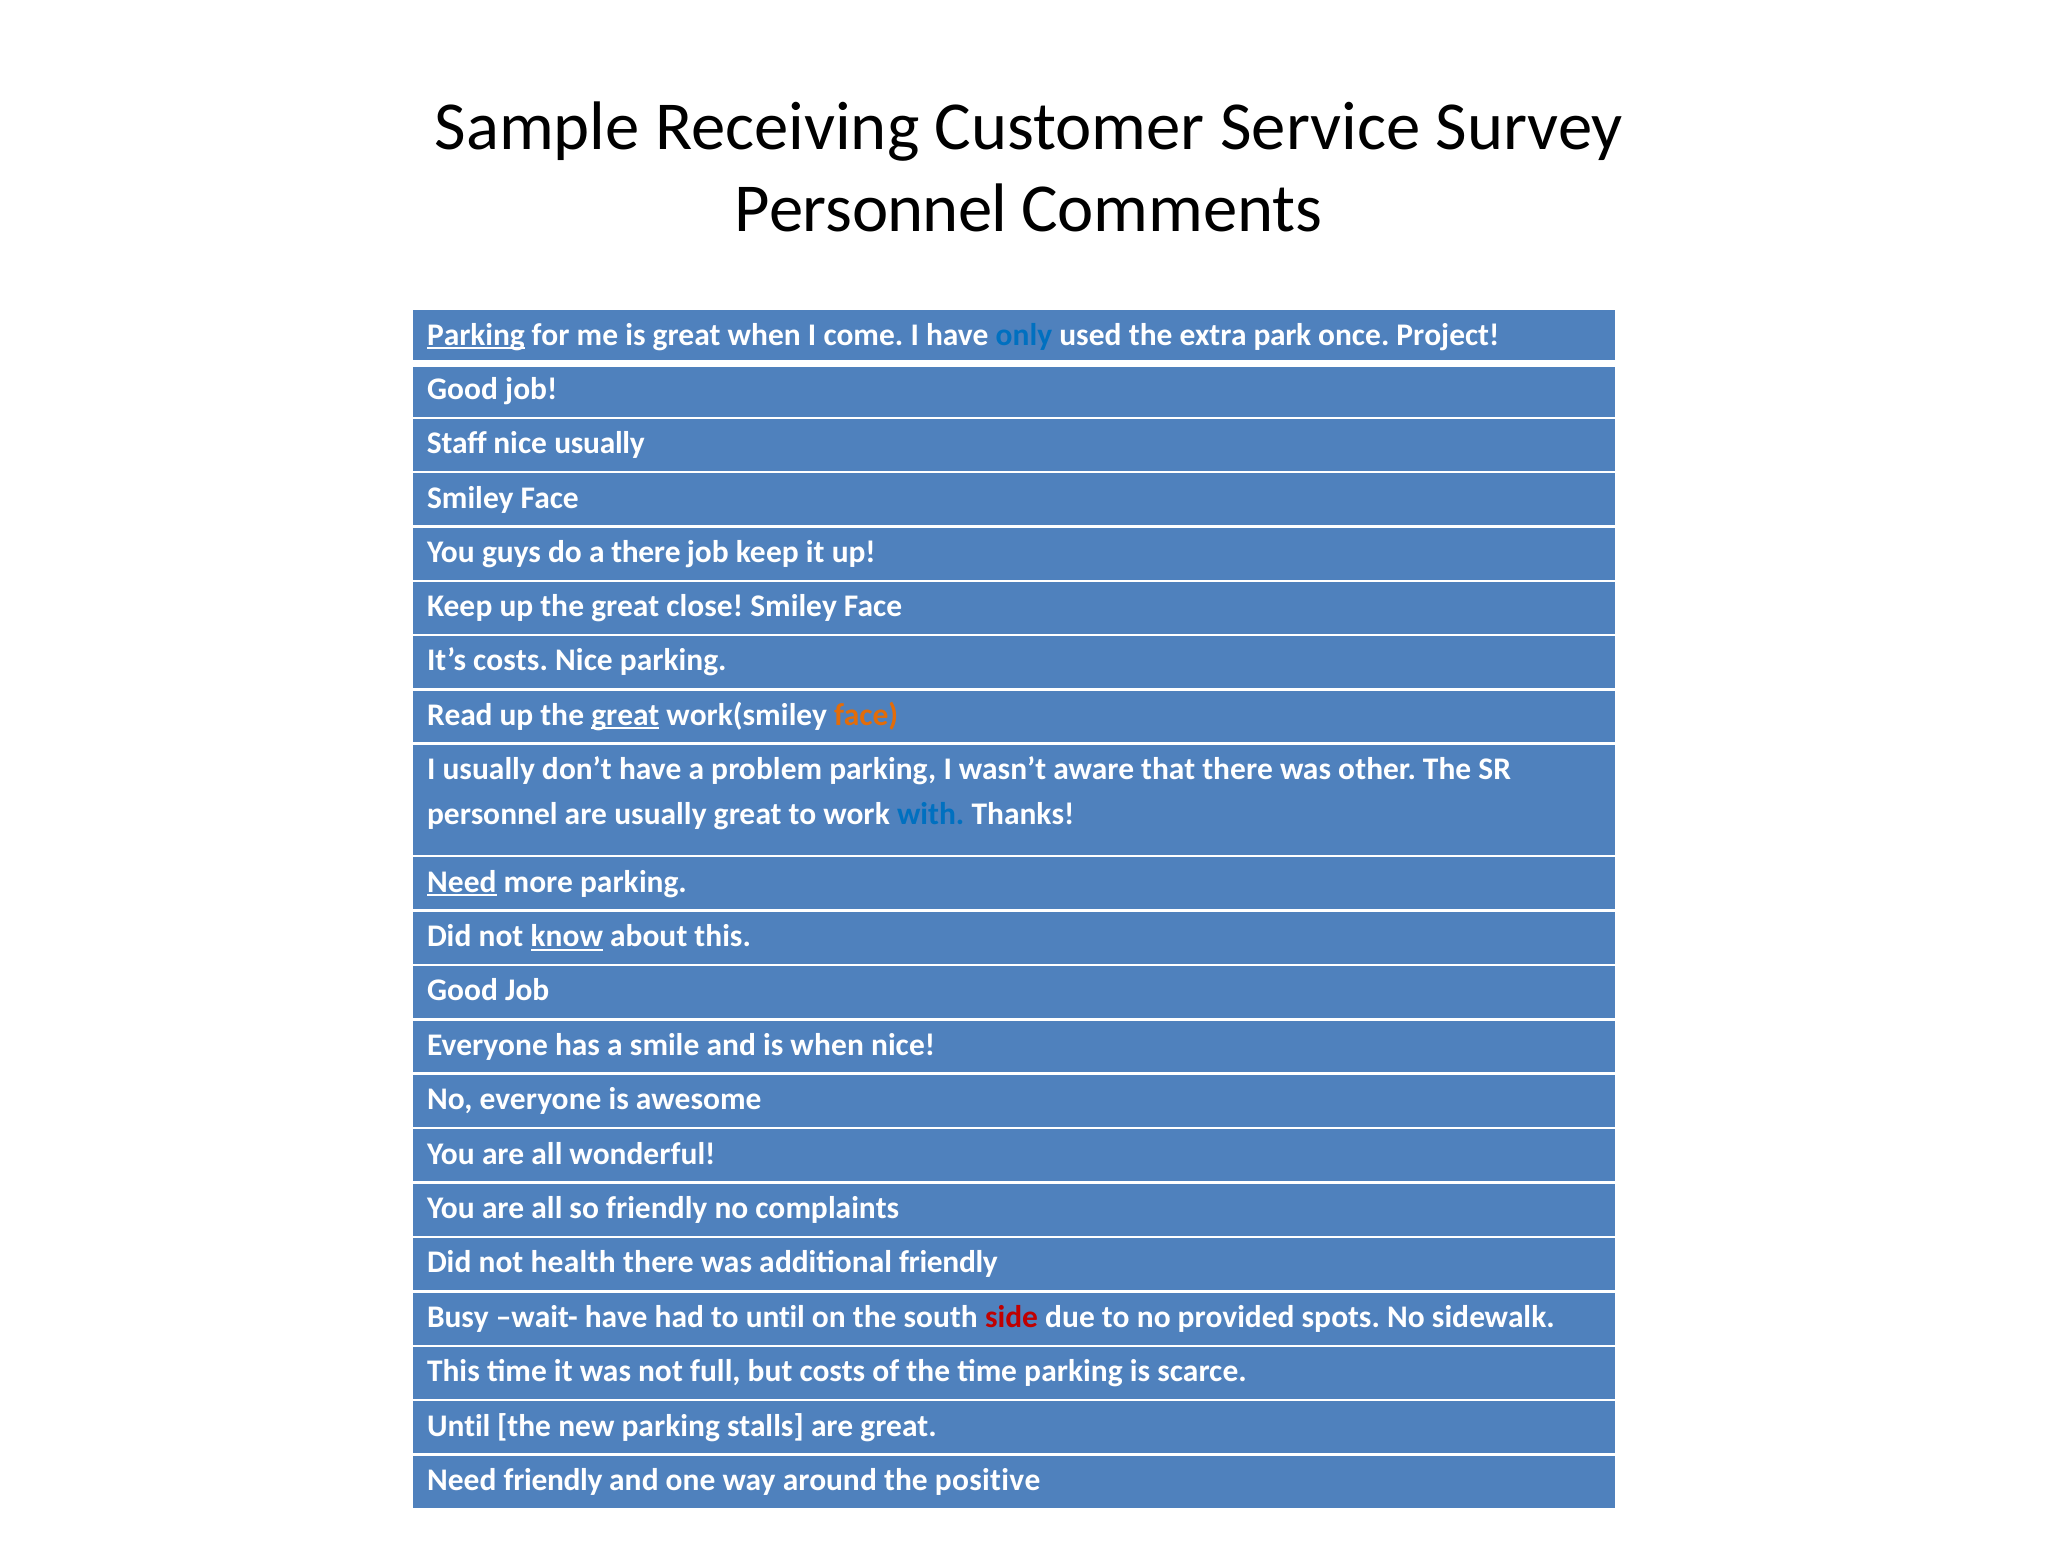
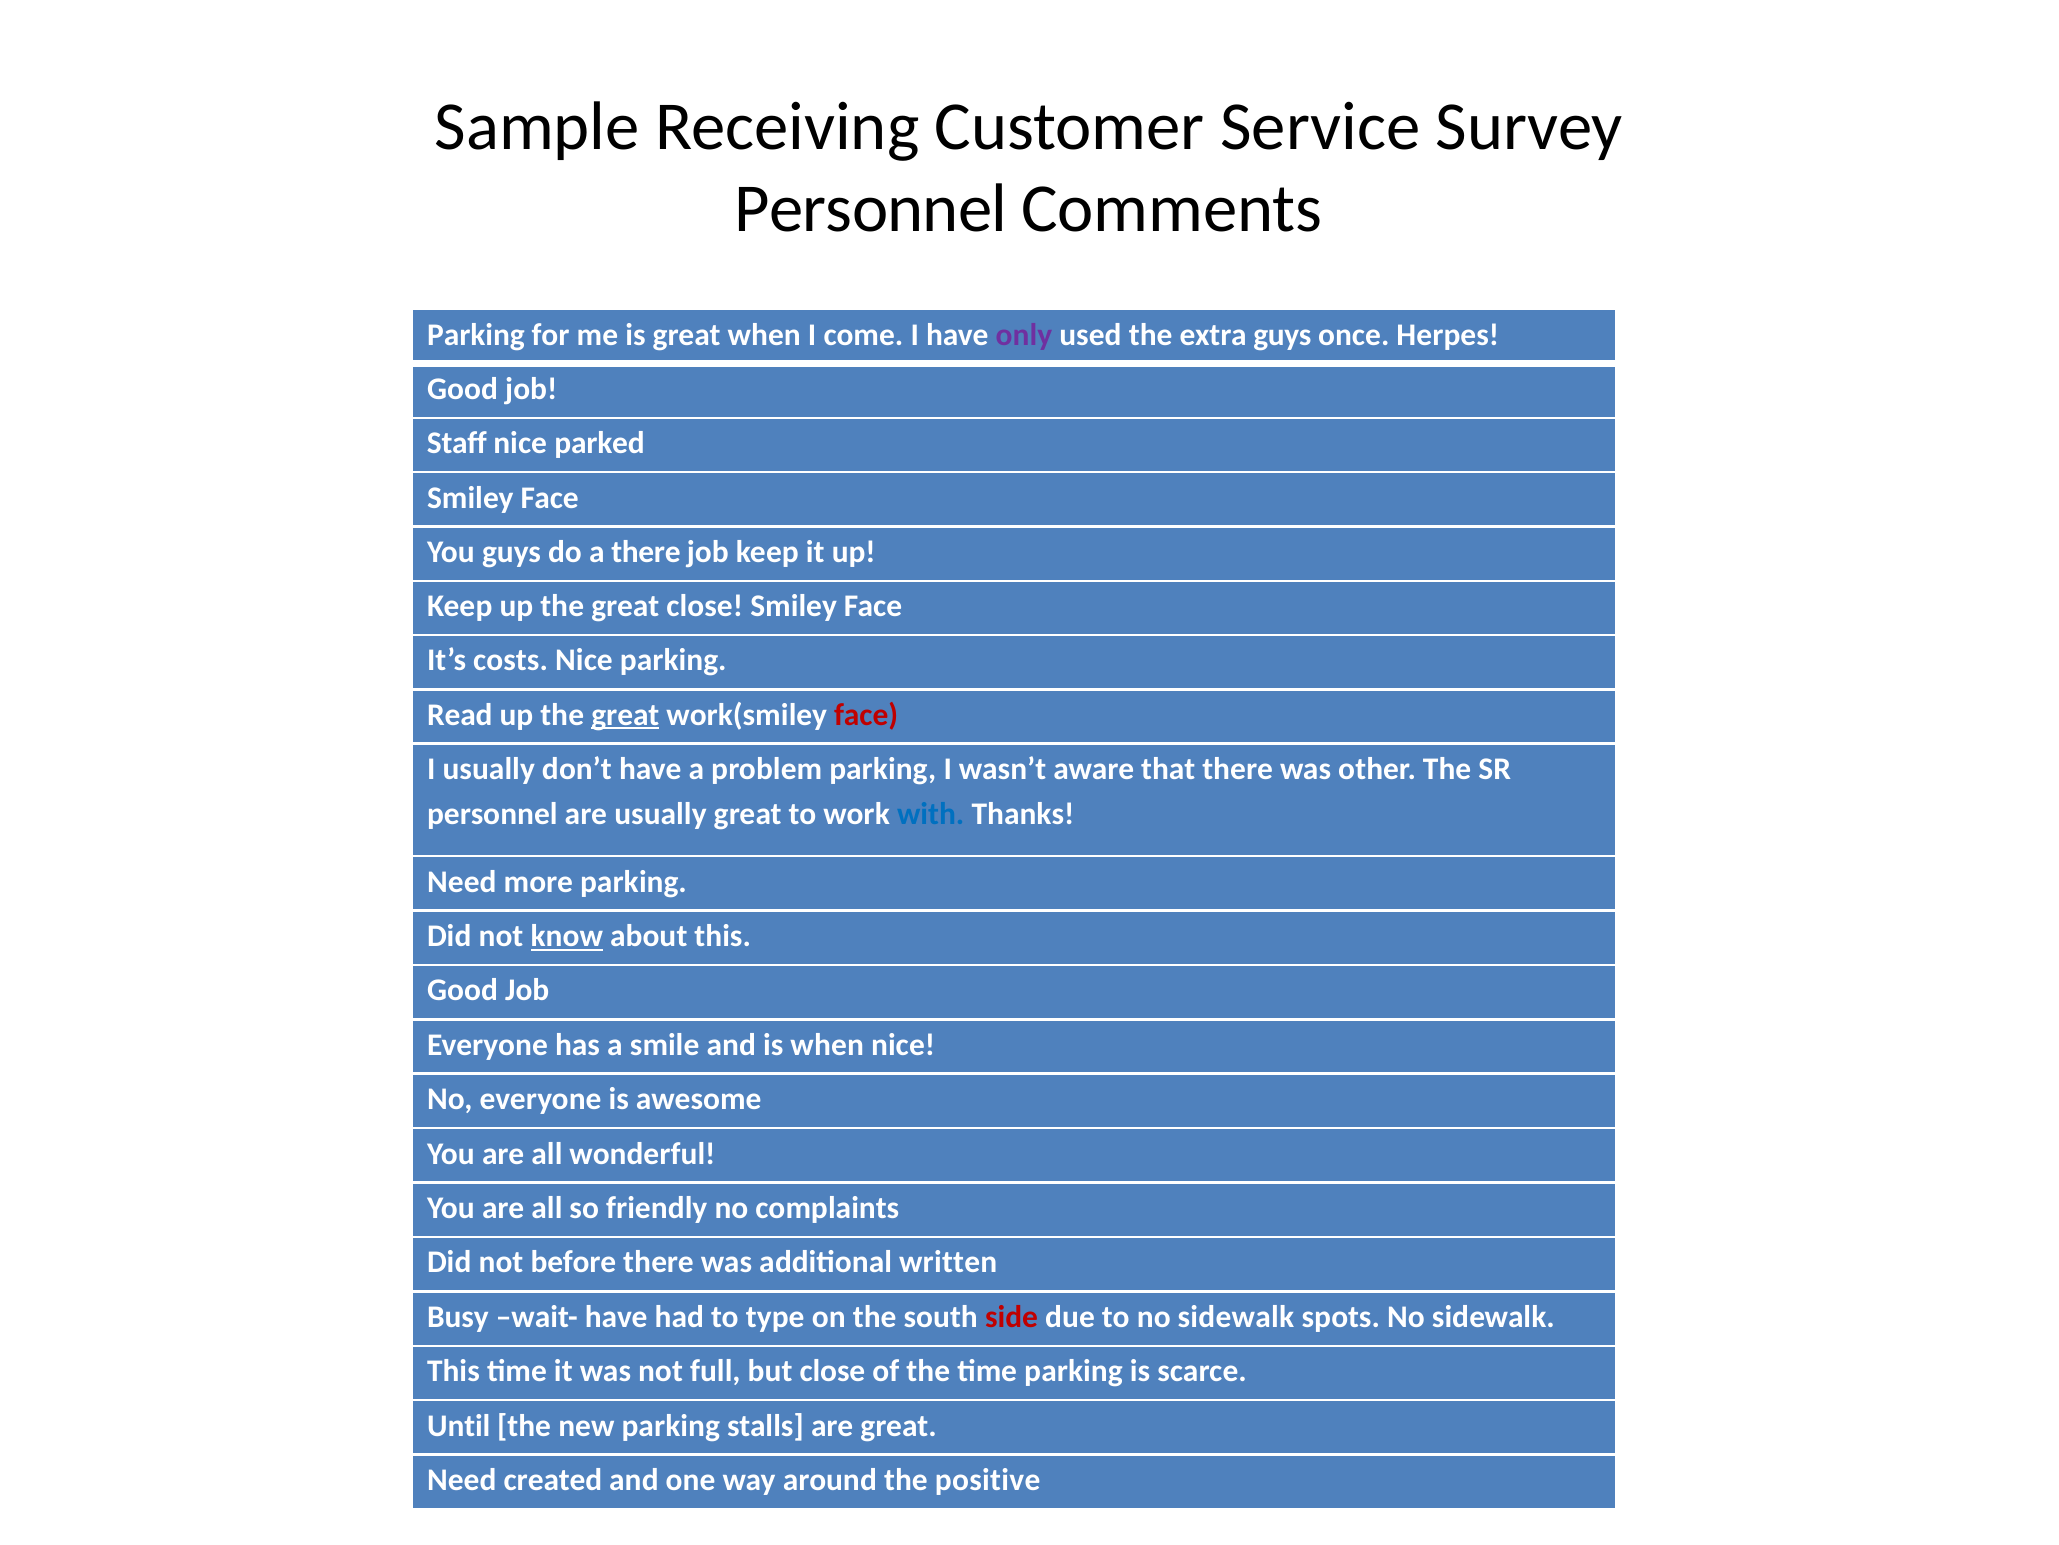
Parking underline: present -> none (476, 334)
only colour: blue -> purple (1024, 334)
extra park: park -> guys (1282, 334)
Project: Project -> Herpes (1448, 334)
nice usually: usually -> parked (600, 443)
face colour: orange -> red (866, 715)
Need underline: present -> none (462, 881)
health: health -> before (573, 1262)
additional friendly: friendly -> written (948, 1262)
to until: until -> type (775, 1316)
to no provided: provided -> sidewalk (1236, 1316)
but costs: costs -> close (832, 1371)
Need friendly: friendly -> created (553, 1480)
